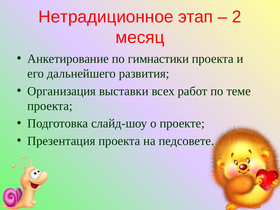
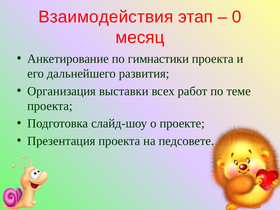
Нетрадиционное: Нетрадиционное -> Взаимодействия (106, 17)
2: 2 -> 0 (237, 17)
